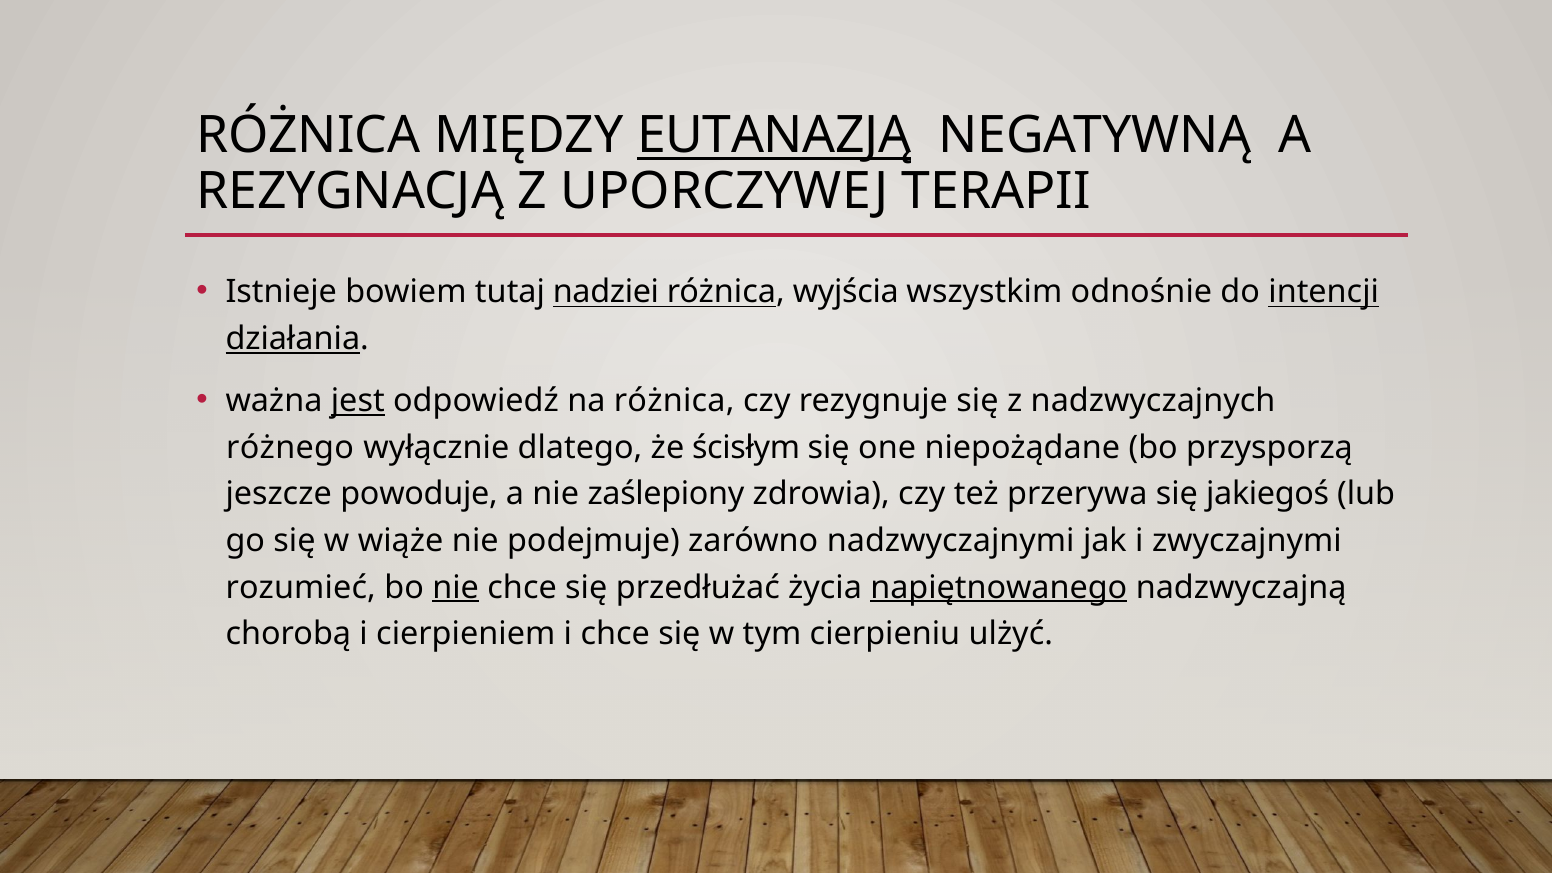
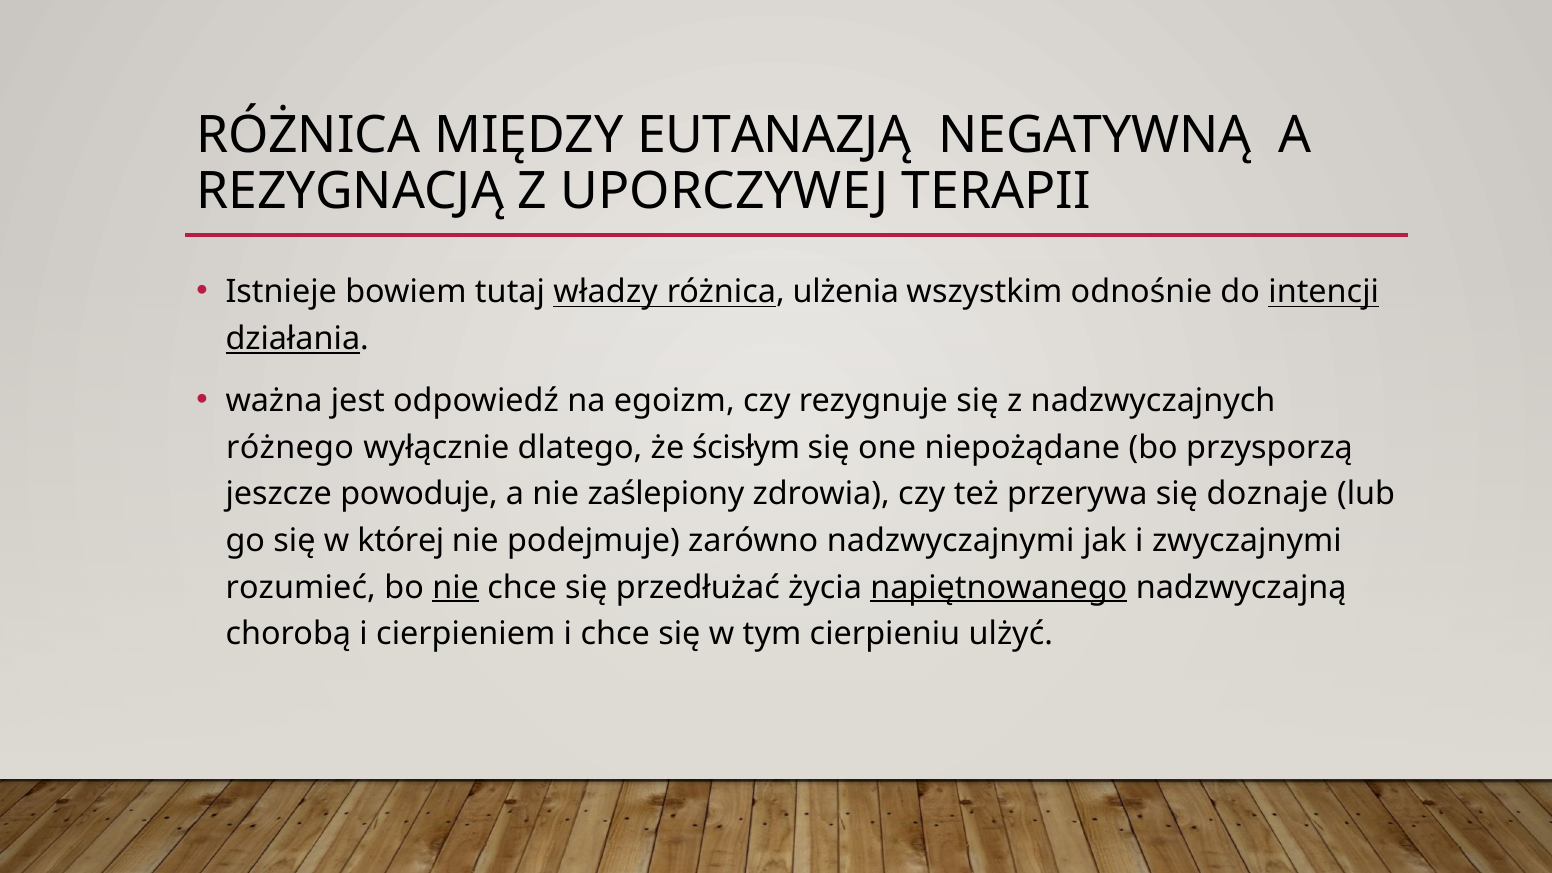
EUTANAZJĄ underline: present -> none (774, 136)
nadziei: nadziei -> władzy (606, 292)
wyjścia: wyjścia -> ulżenia (846, 292)
jest underline: present -> none (358, 401)
na różnica: różnica -> egoizm (674, 401)
jakiegoś: jakiegoś -> doznaje (1267, 494)
wiąże: wiąże -> której (401, 541)
